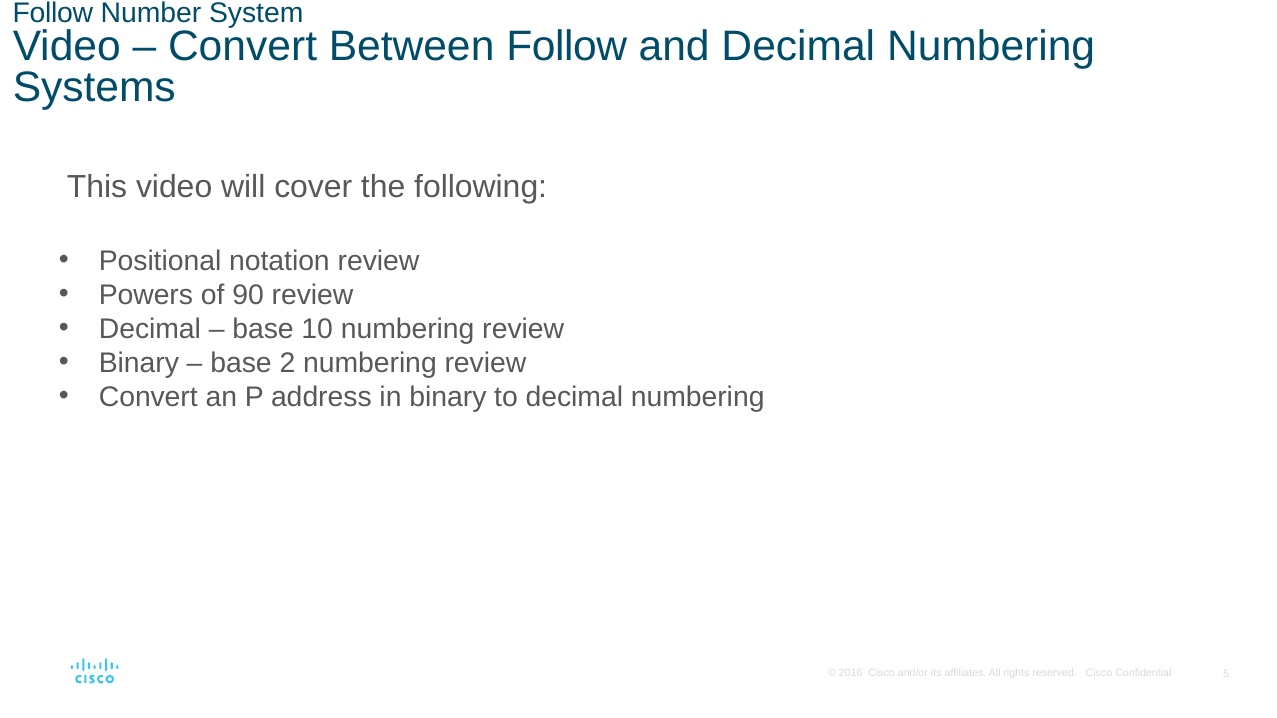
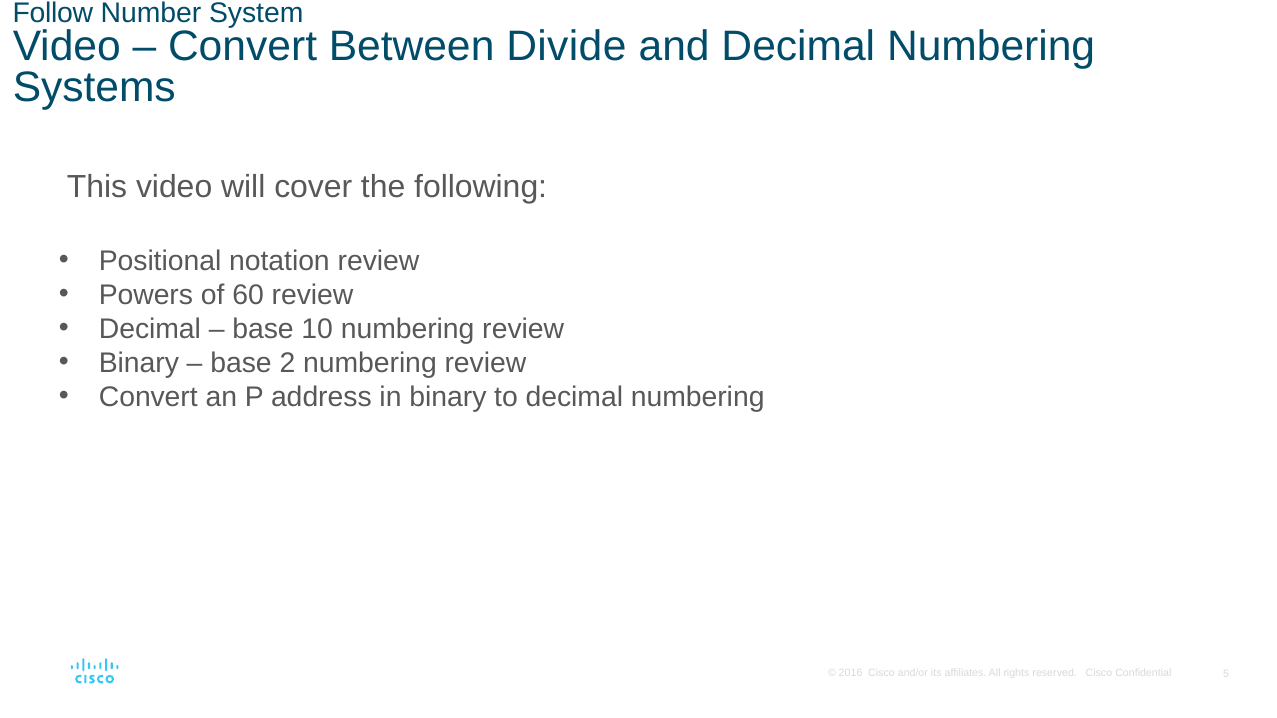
Between Follow: Follow -> Divide (566, 47)
90: 90 -> 60 (248, 295)
